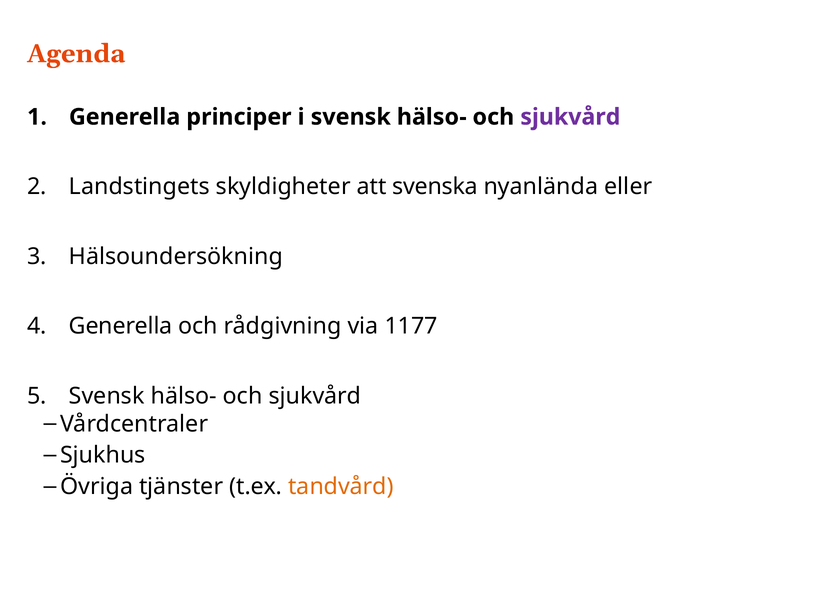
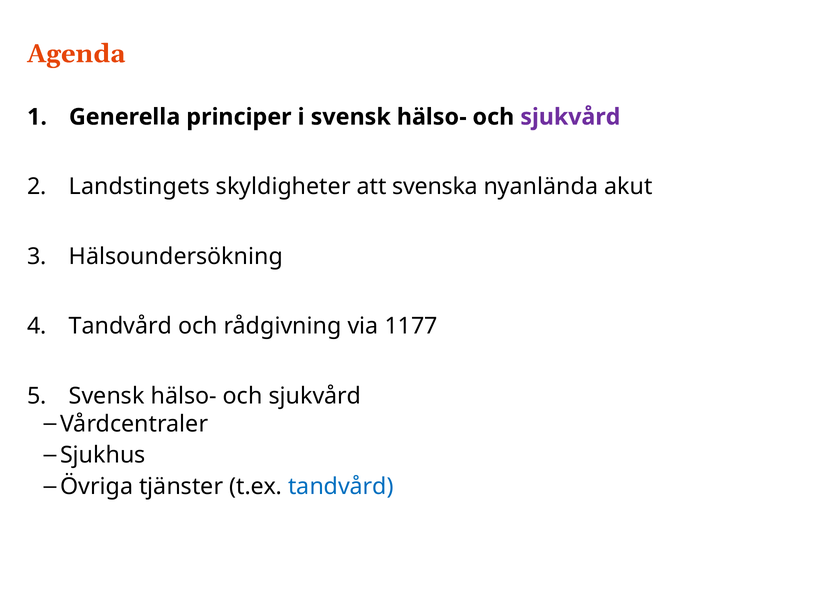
eller: eller -> akut (628, 187)
Generella: Generella -> Tandvård (121, 326)
tandvård colour: orange -> blue (341, 487)
